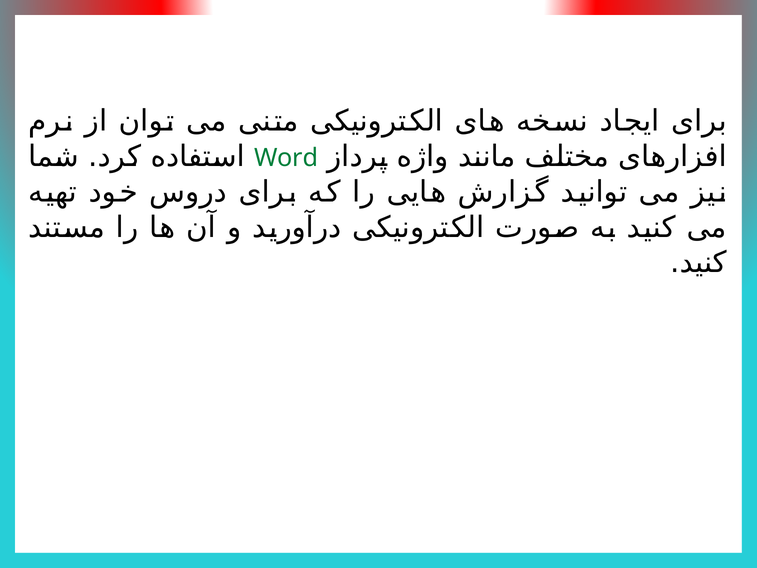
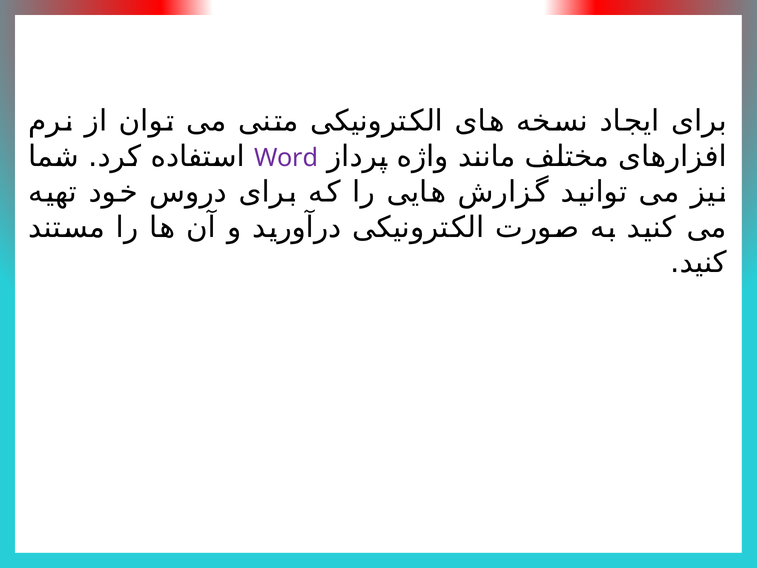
Word colour: green -> purple (286, 158)
